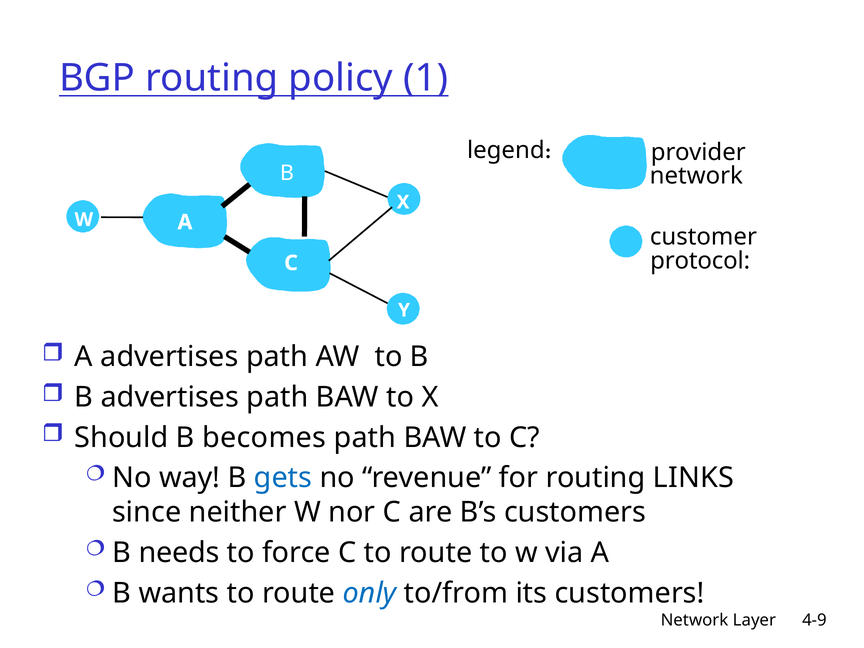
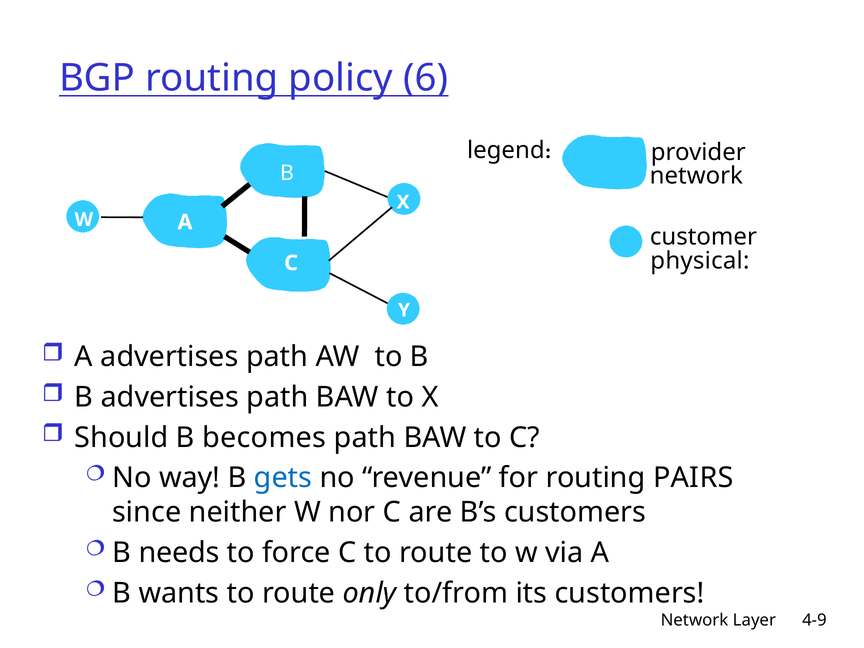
1: 1 -> 6 (426, 78)
protocol: protocol -> physical (700, 261)
LINKS: LINKS -> PAIRS (693, 478)
only colour: blue -> black (370, 593)
